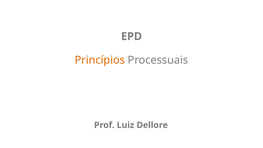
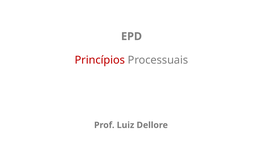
Princípios colour: orange -> red (100, 60)
